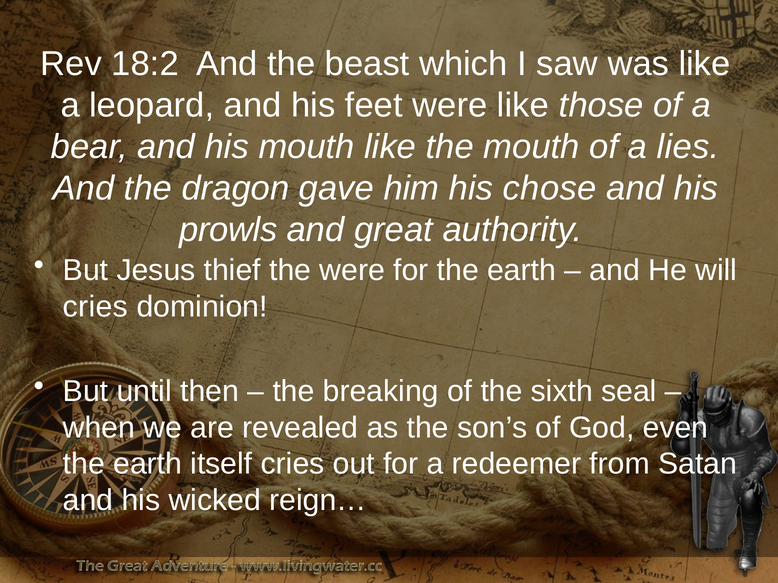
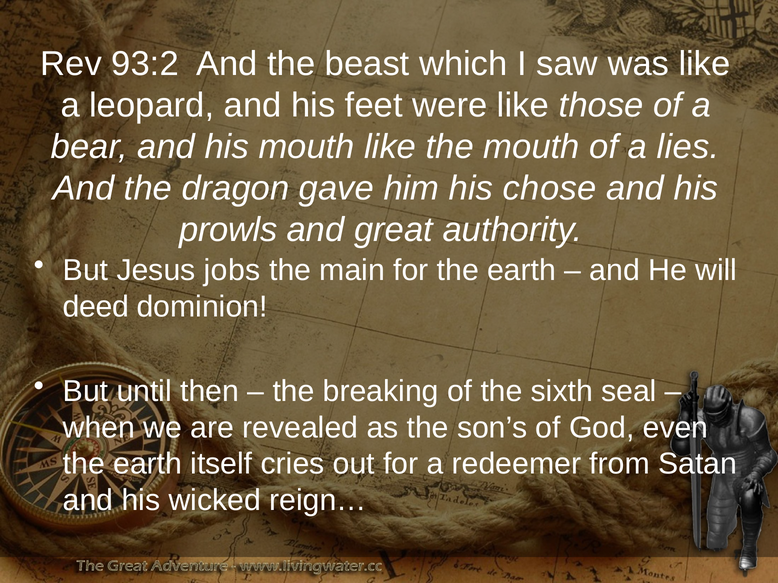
18:2: 18:2 -> 93:2 (145, 64)
thief: thief -> jobs (232, 271)
the were: were -> main (352, 271)
cries: cries -> deed (96, 307)
